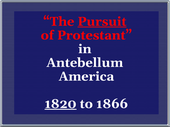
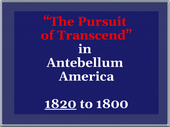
Pursuit underline: present -> none (102, 22)
Protestant: Protestant -> Transcend (95, 35)
1866: 1866 -> 1800 (112, 104)
